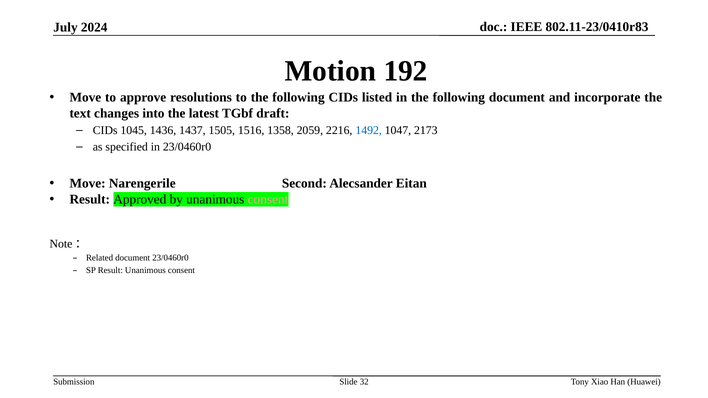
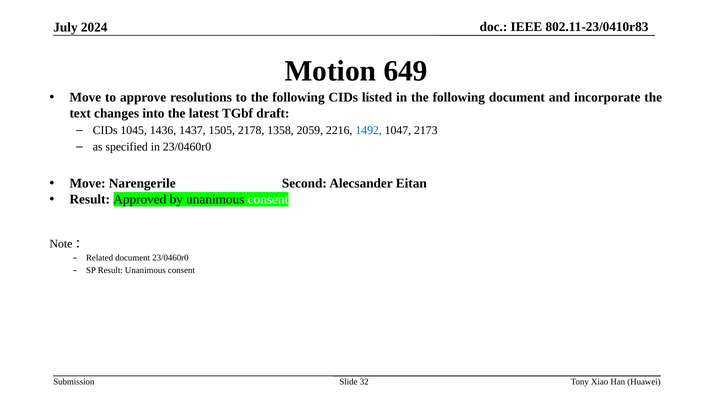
192: 192 -> 649 (406, 71)
1516: 1516 -> 2178 (251, 131)
consent colour: pink -> white (268, 199)
